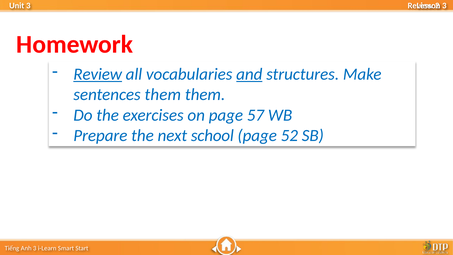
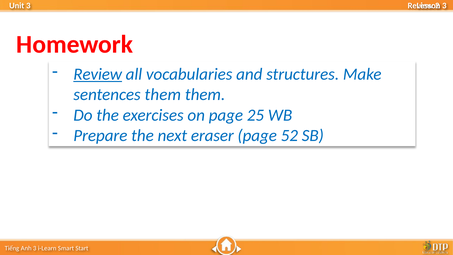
and underline: present -> none (249, 74)
57: 57 -> 25 (255, 115)
school: school -> eraser (212, 135)
